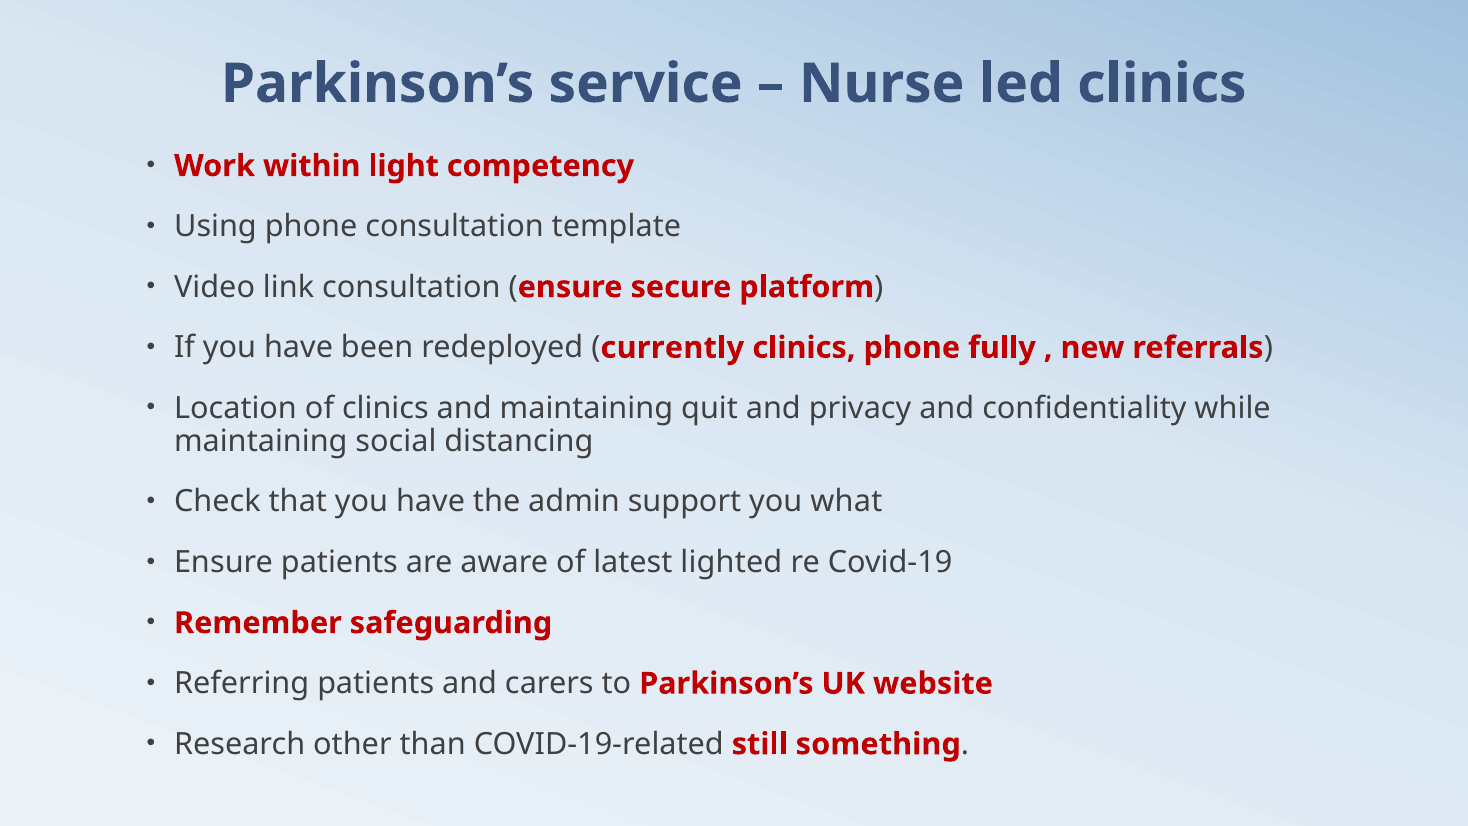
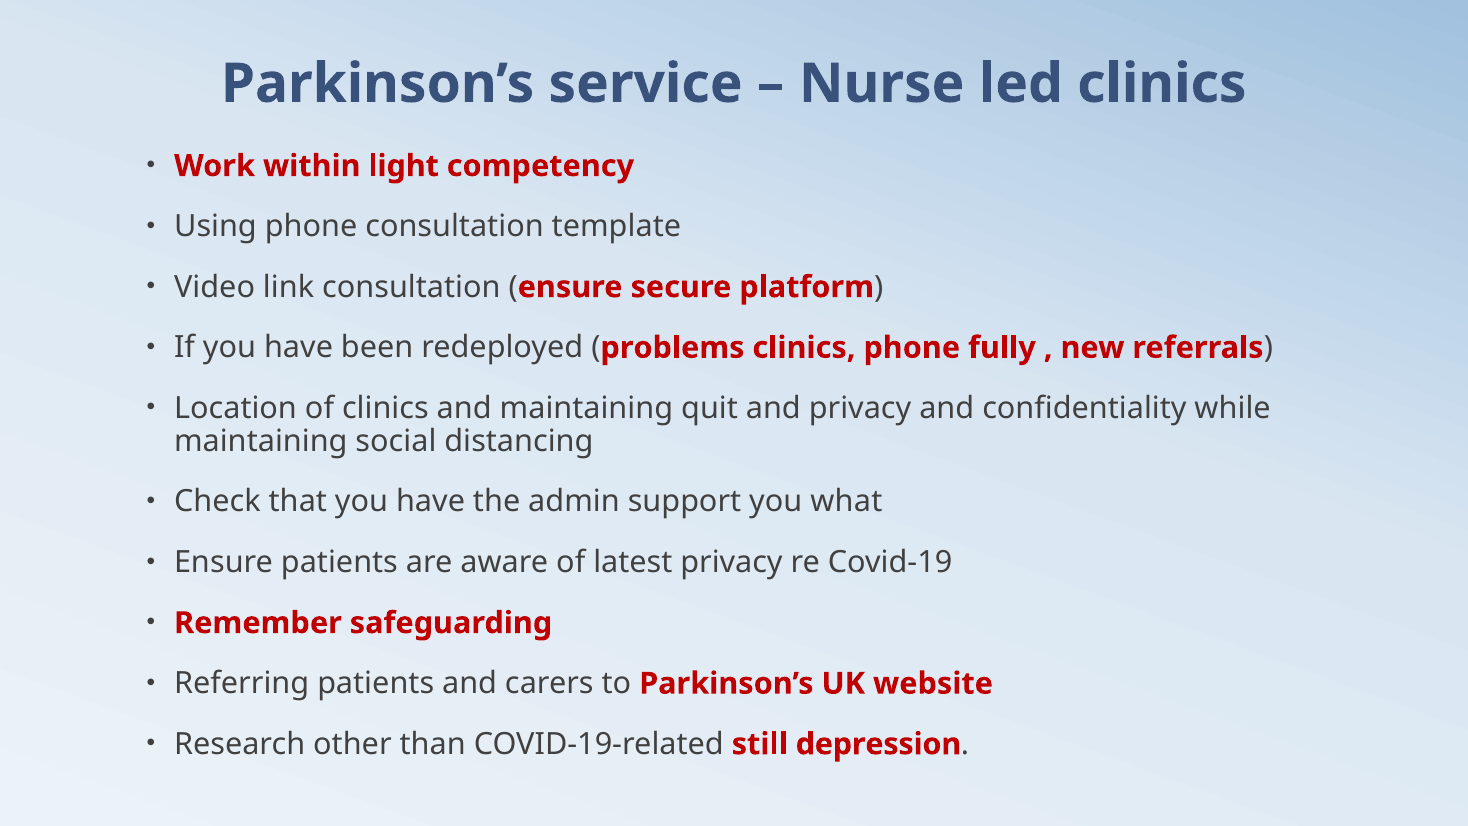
currently: currently -> problems (672, 348)
latest lighted: lighted -> privacy (732, 562)
something: something -> depression (878, 744)
